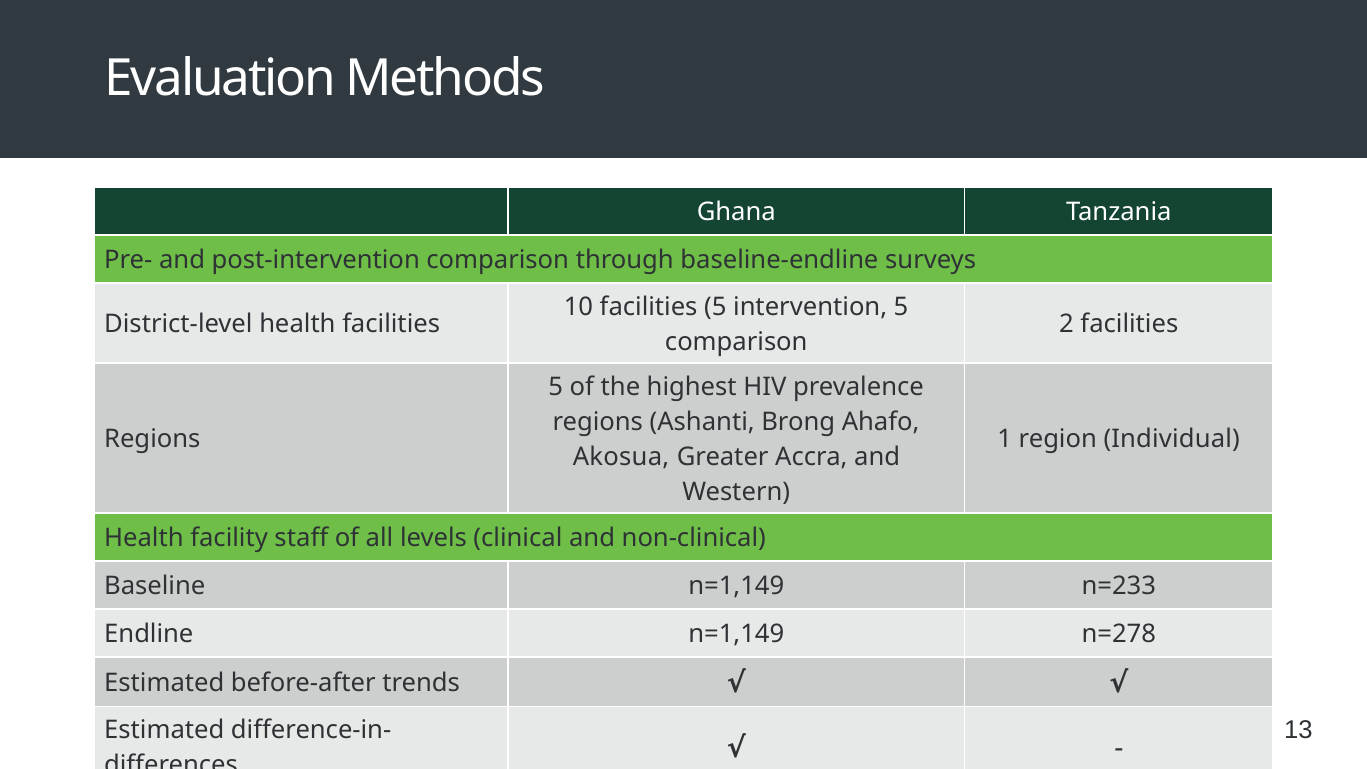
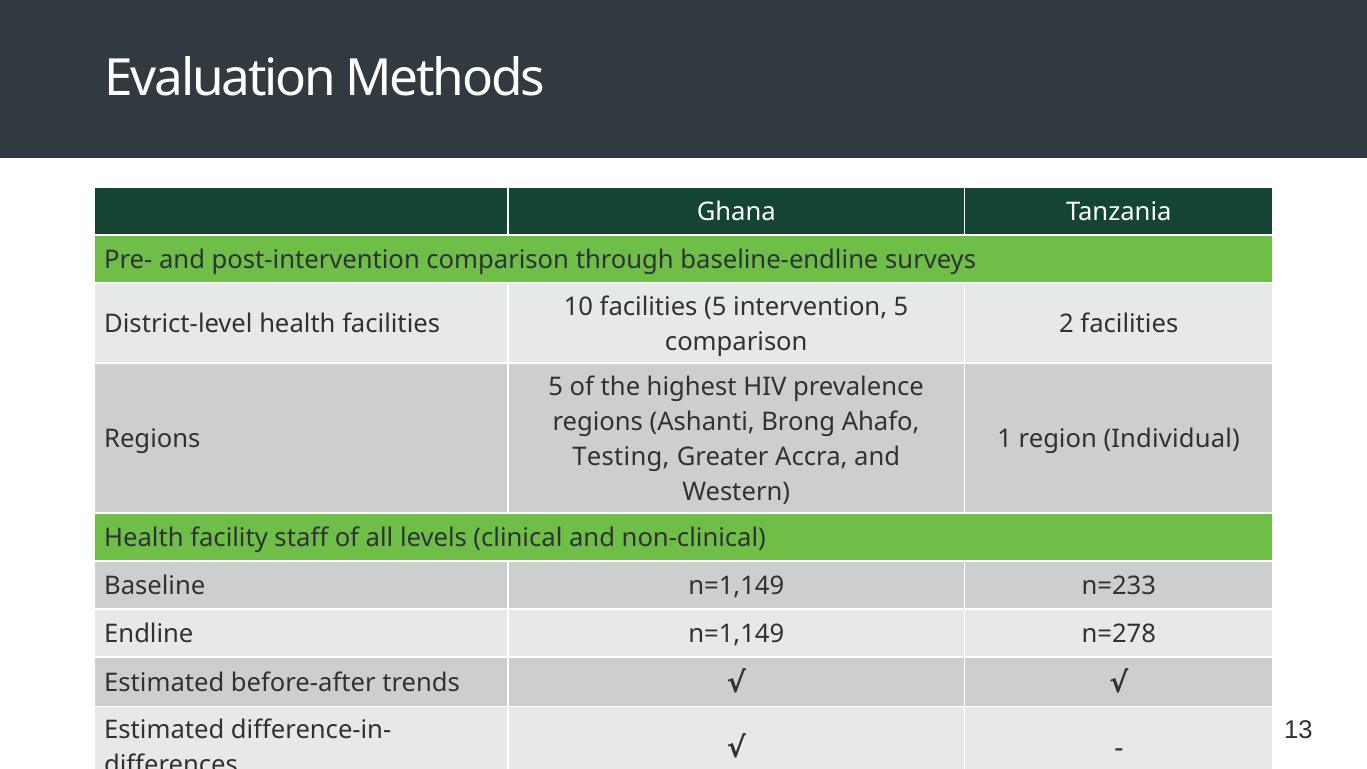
Akosua: Akosua -> Testing (621, 457)
